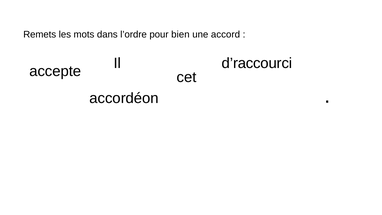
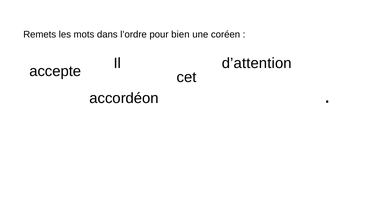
accord: accord -> coréen (226, 34)
d’raccourci: d’raccourci -> d’attention (257, 63)
